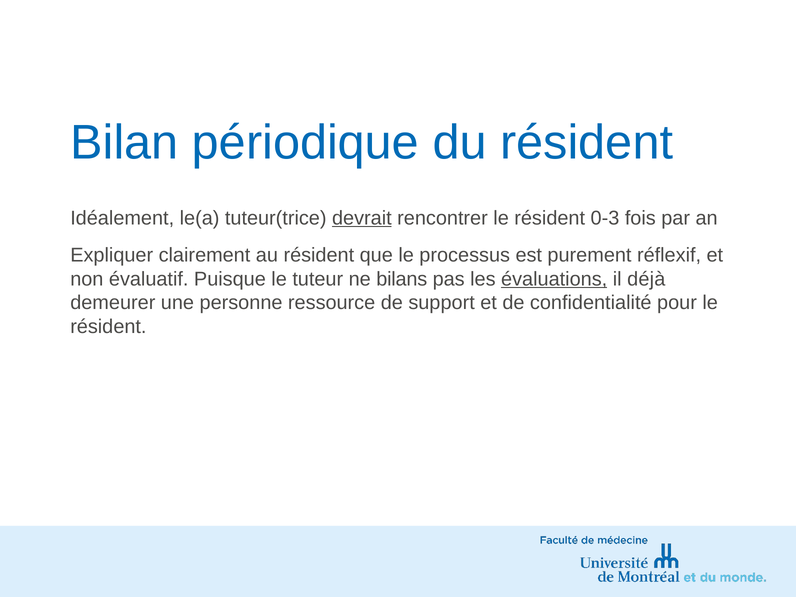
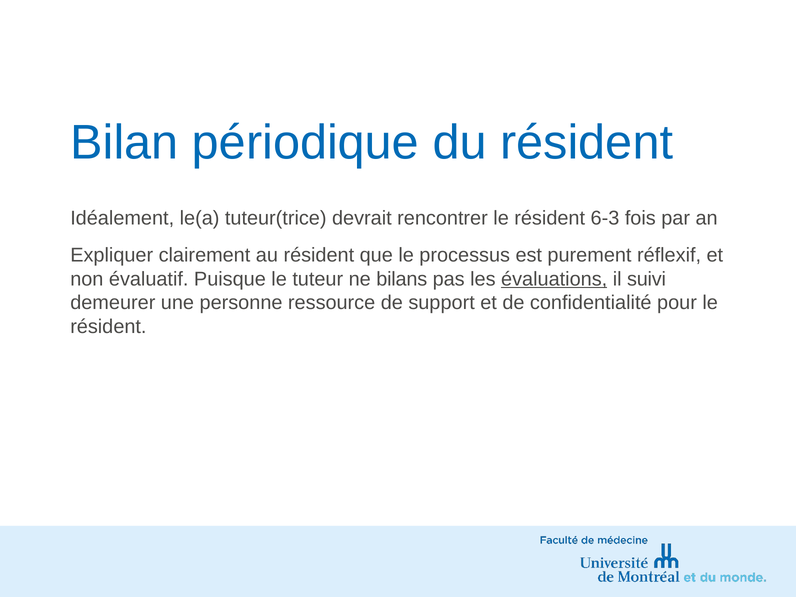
devrait underline: present -> none (362, 218)
0-3: 0-3 -> 6-3 (605, 218)
déjà: déjà -> suivi (647, 279)
